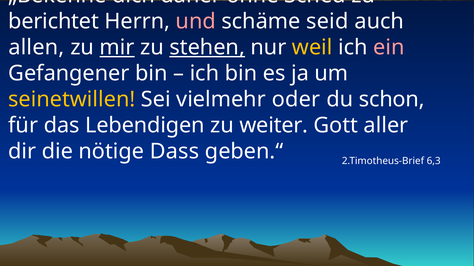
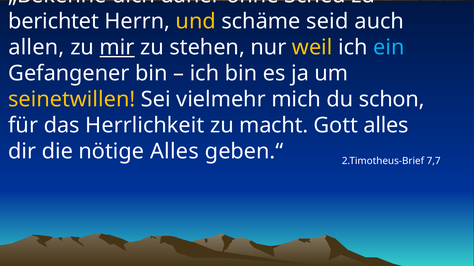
und colour: pink -> yellow (196, 22)
stehen underline: present -> none (207, 48)
ein colour: pink -> light blue (389, 48)
oder: oder -> mich (296, 100)
Lebendigen: Lebendigen -> Herrlichkeit (145, 126)
weiter: weiter -> macht (274, 126)
Gott aller: aller -> alles (386, 126)
nötige Dass: Dass -> Alles (174, 152)
6,3: 6,3 -> 7,7 (434, 161)
